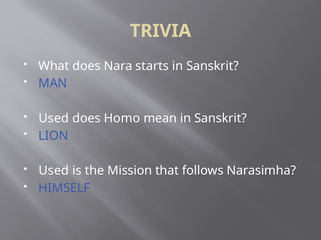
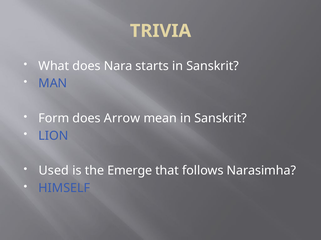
Used: Used -> Form (54, 119)
Homo: Homo -> Arrow (122, 119)
Mission: Mission -> Emerge (130, 171)
